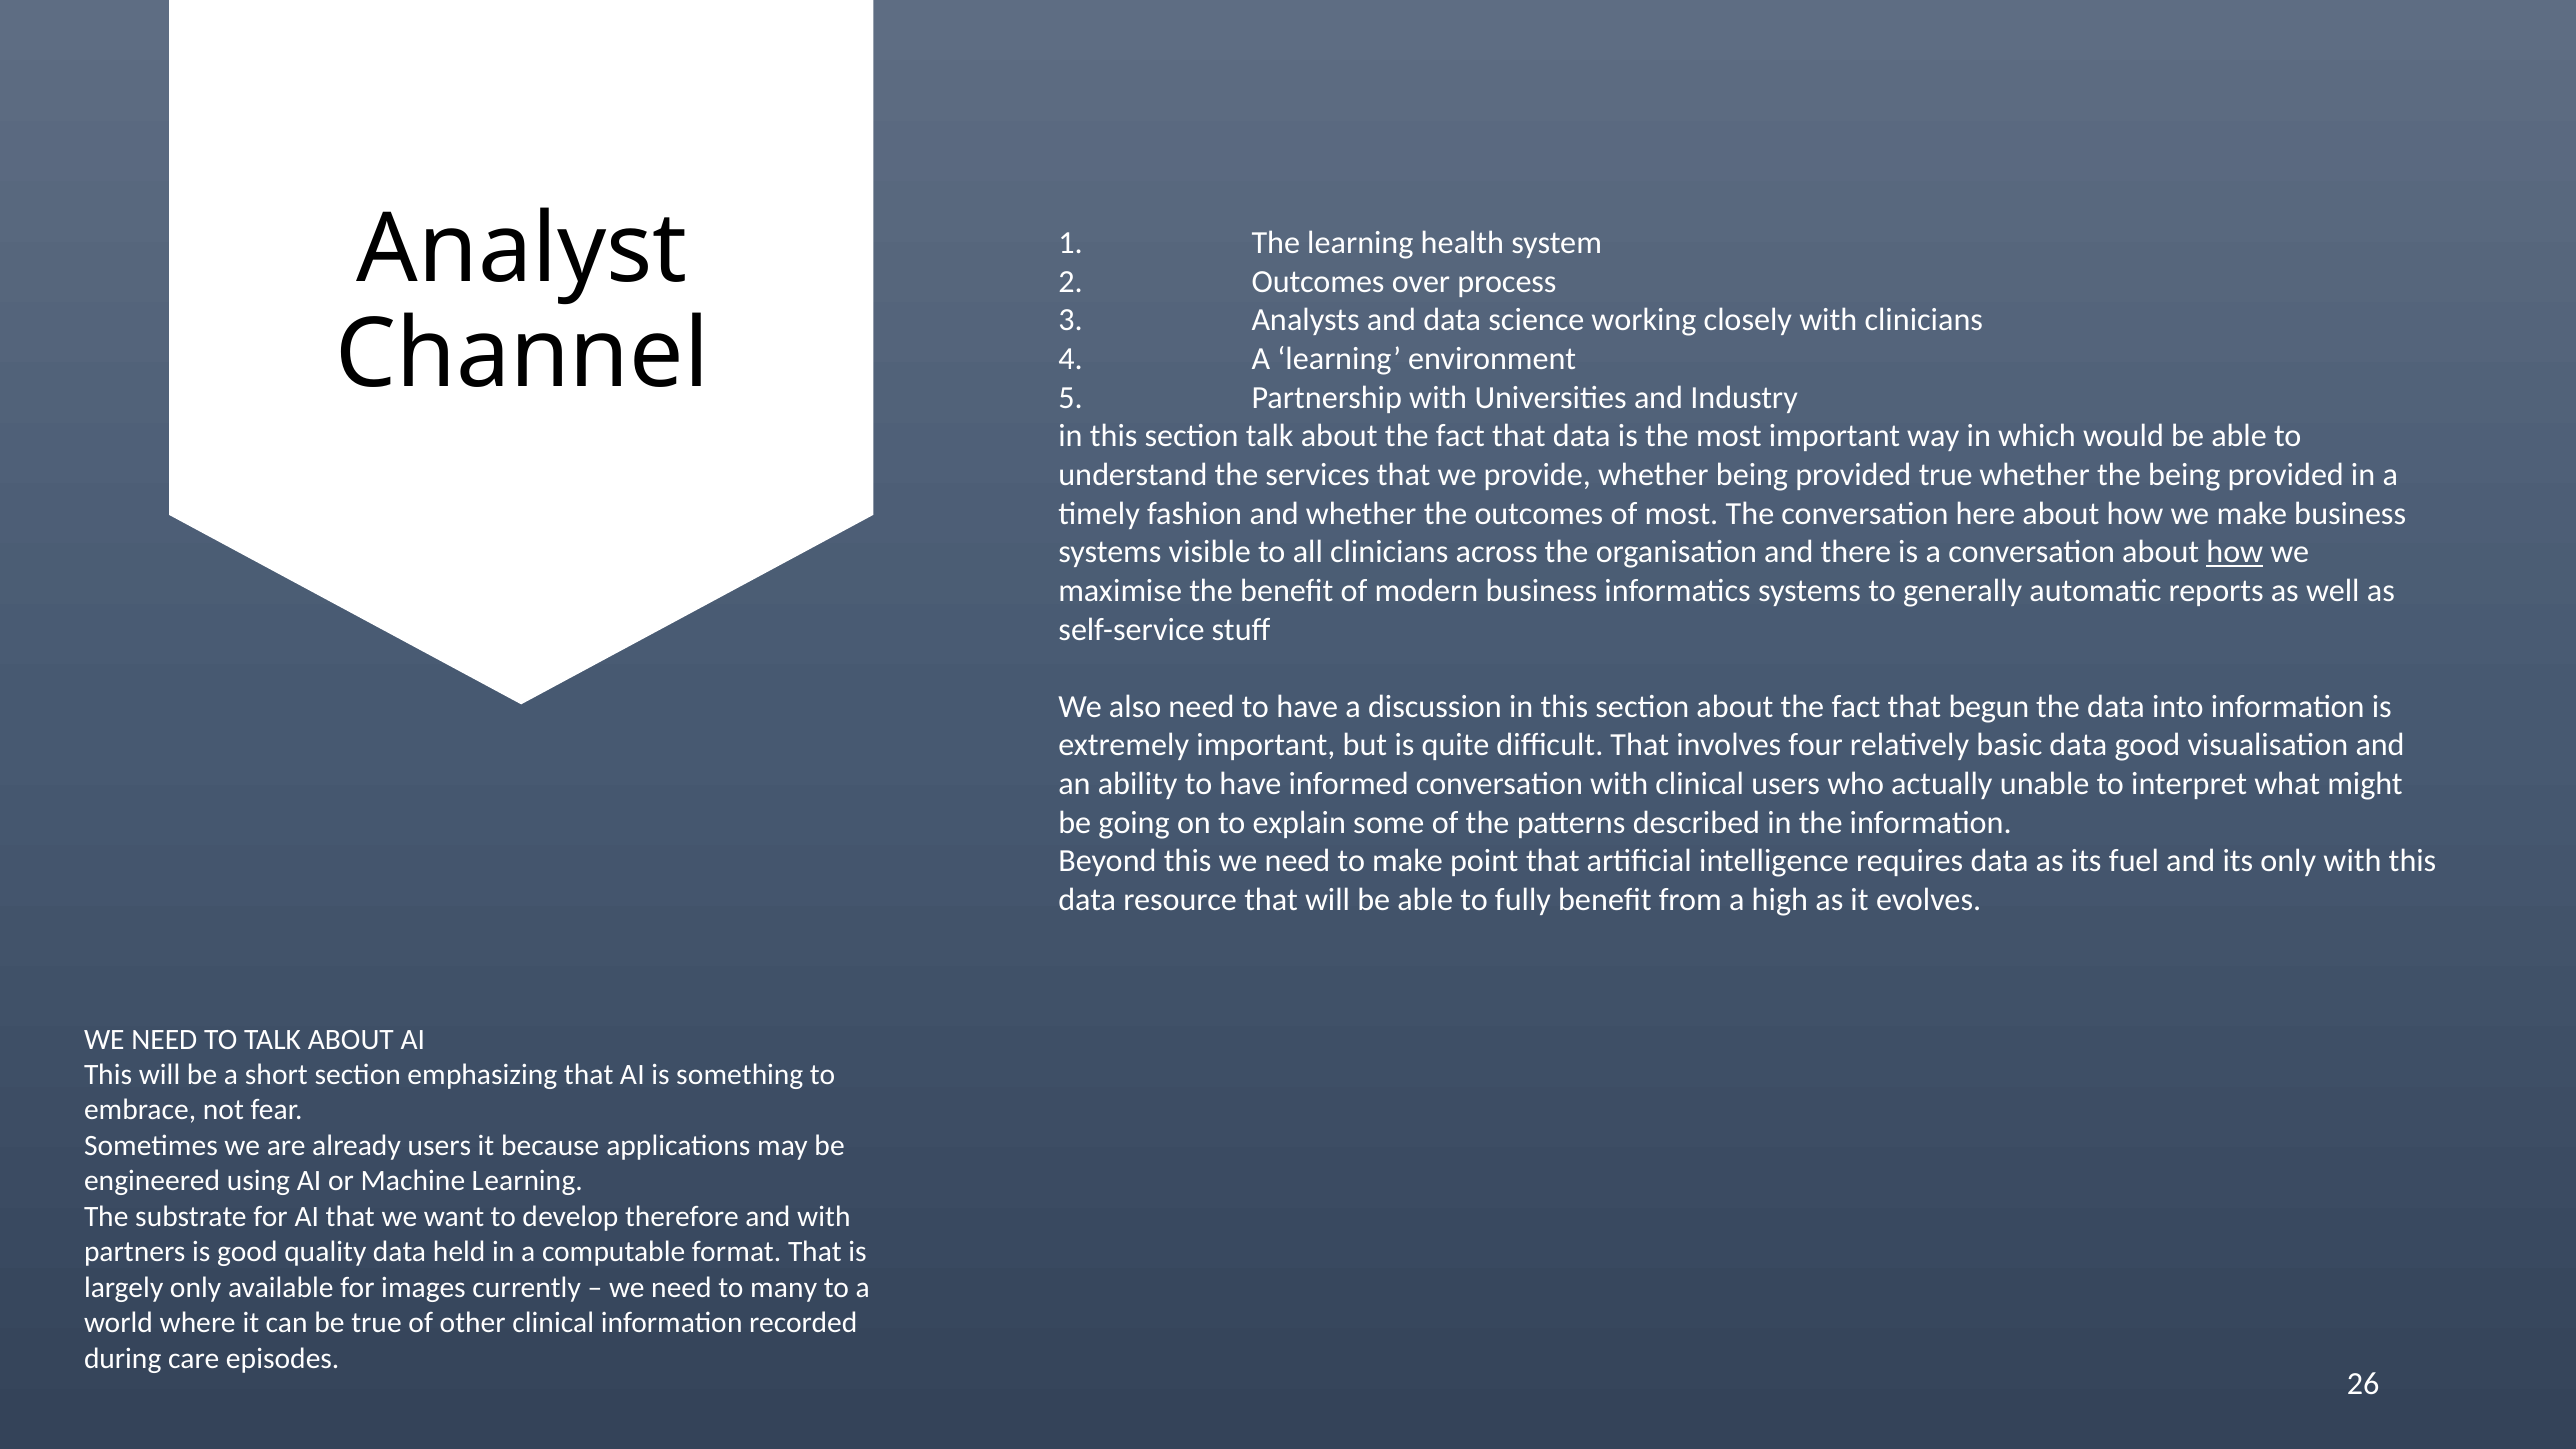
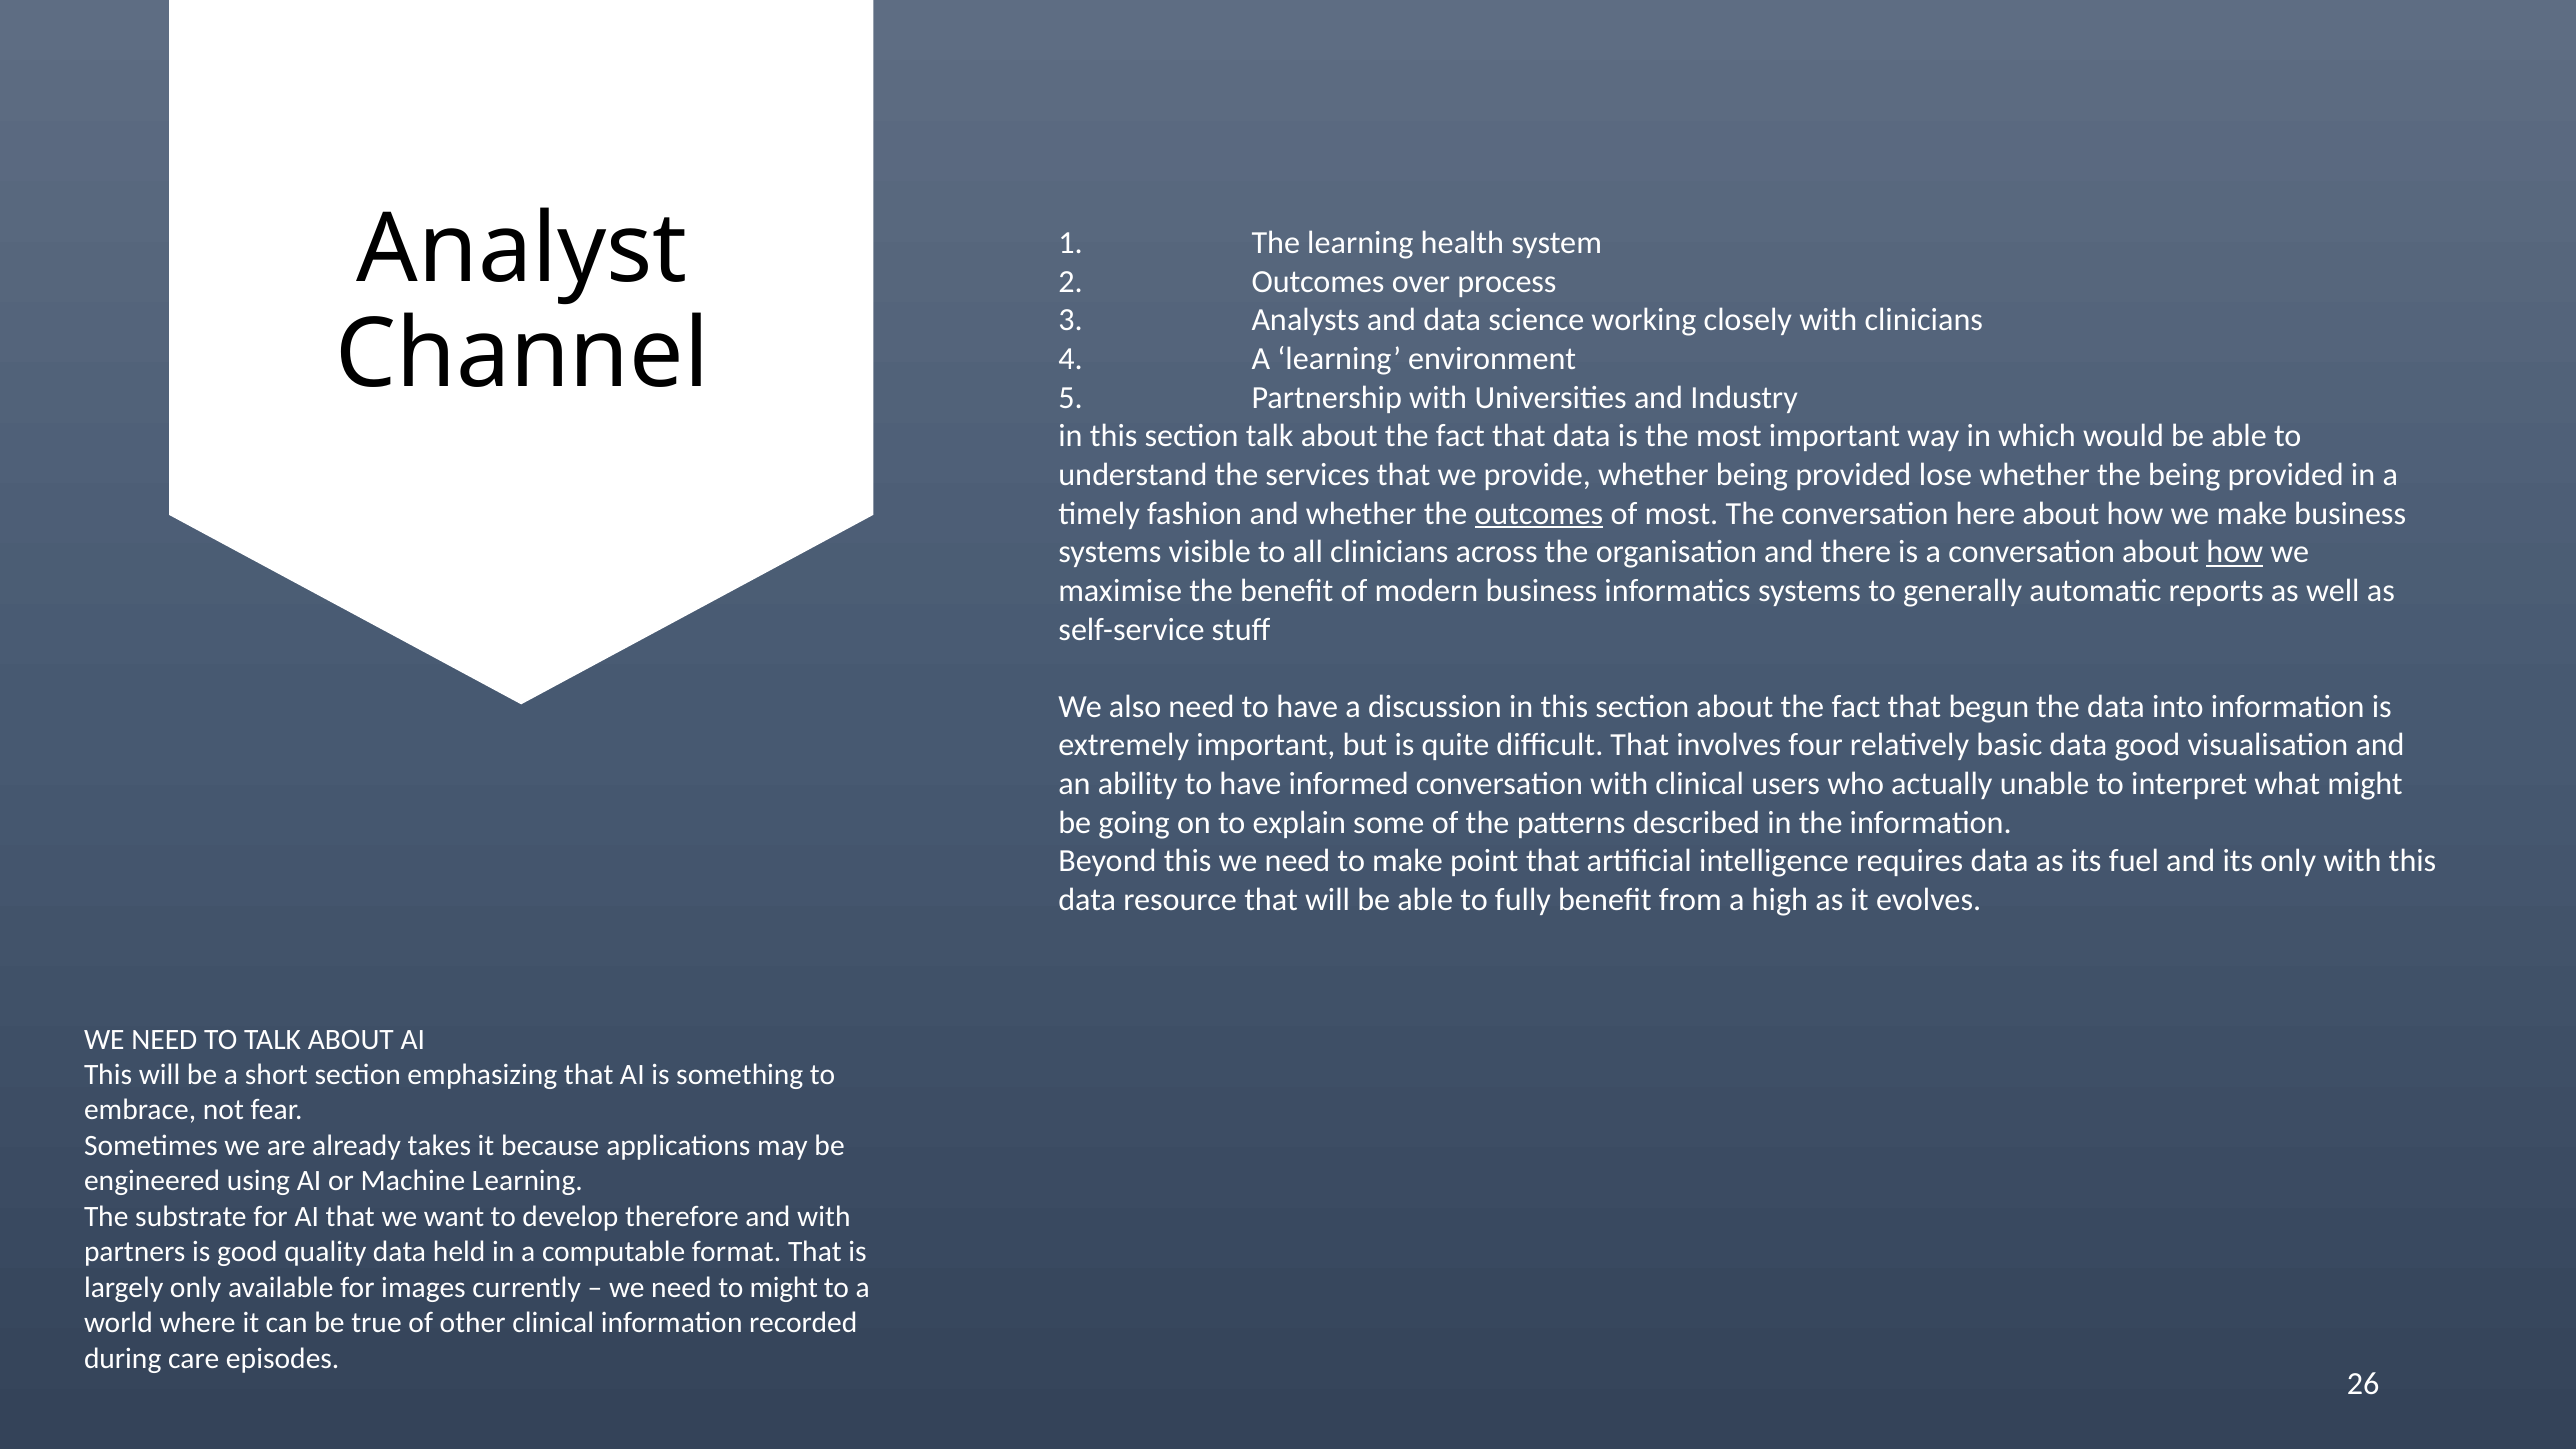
provided true: true -> lose (1945, 475)
outcomes underline: none -> present (1539, 514)
already users: users -> takes (439, 1146)
to many: many -> might (784, 1287)
